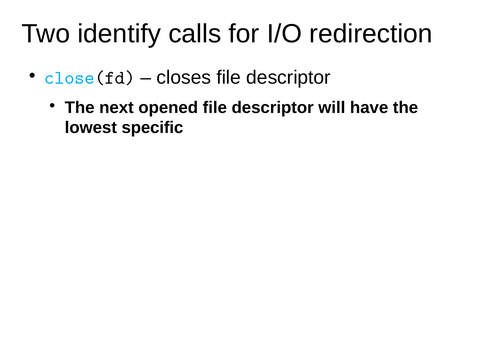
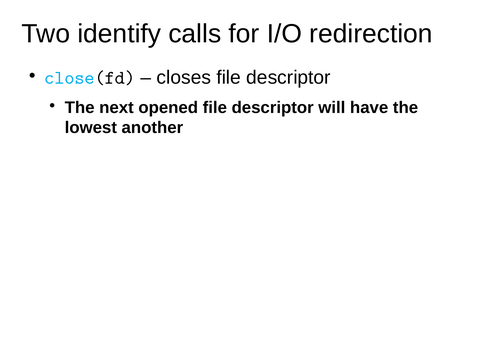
specific: specific -> another (152, 128)
